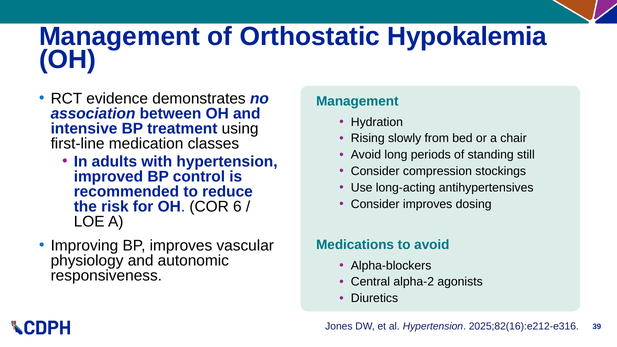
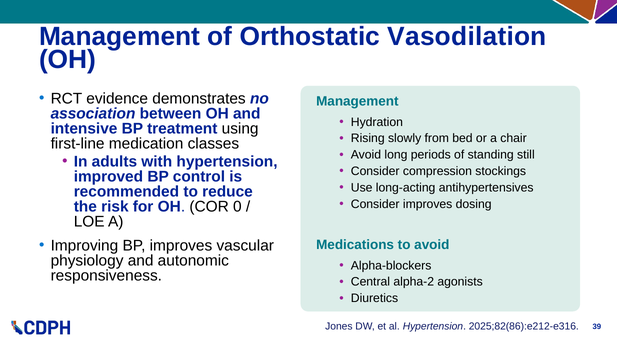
Hypokalemia: Hypokalemia -> Vasodilation (467, 37)
6: 6 -> 0 (237, 206)
2025;82(16):e212-e316: 2025;82(16):e212-e316 -> 2025;82(86):e212-e316 (524, 327)
